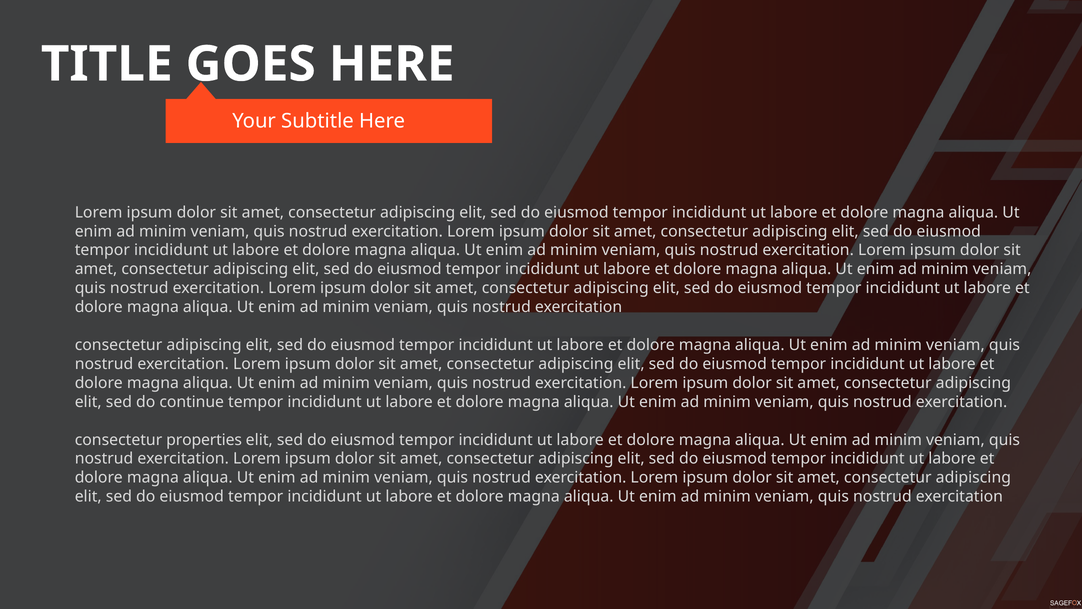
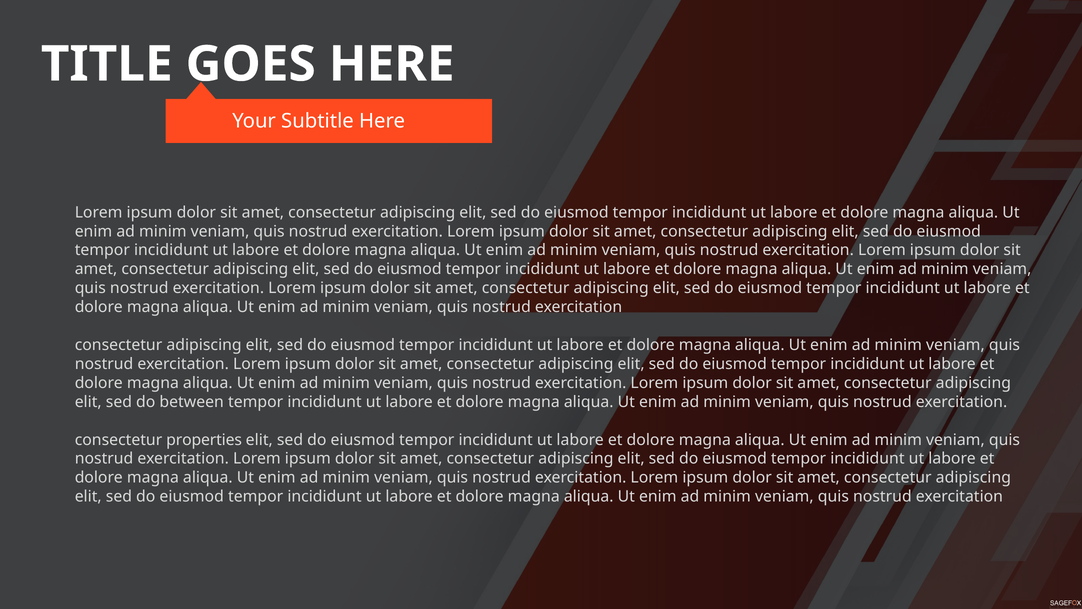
continue: continue -> between (192, 402)
